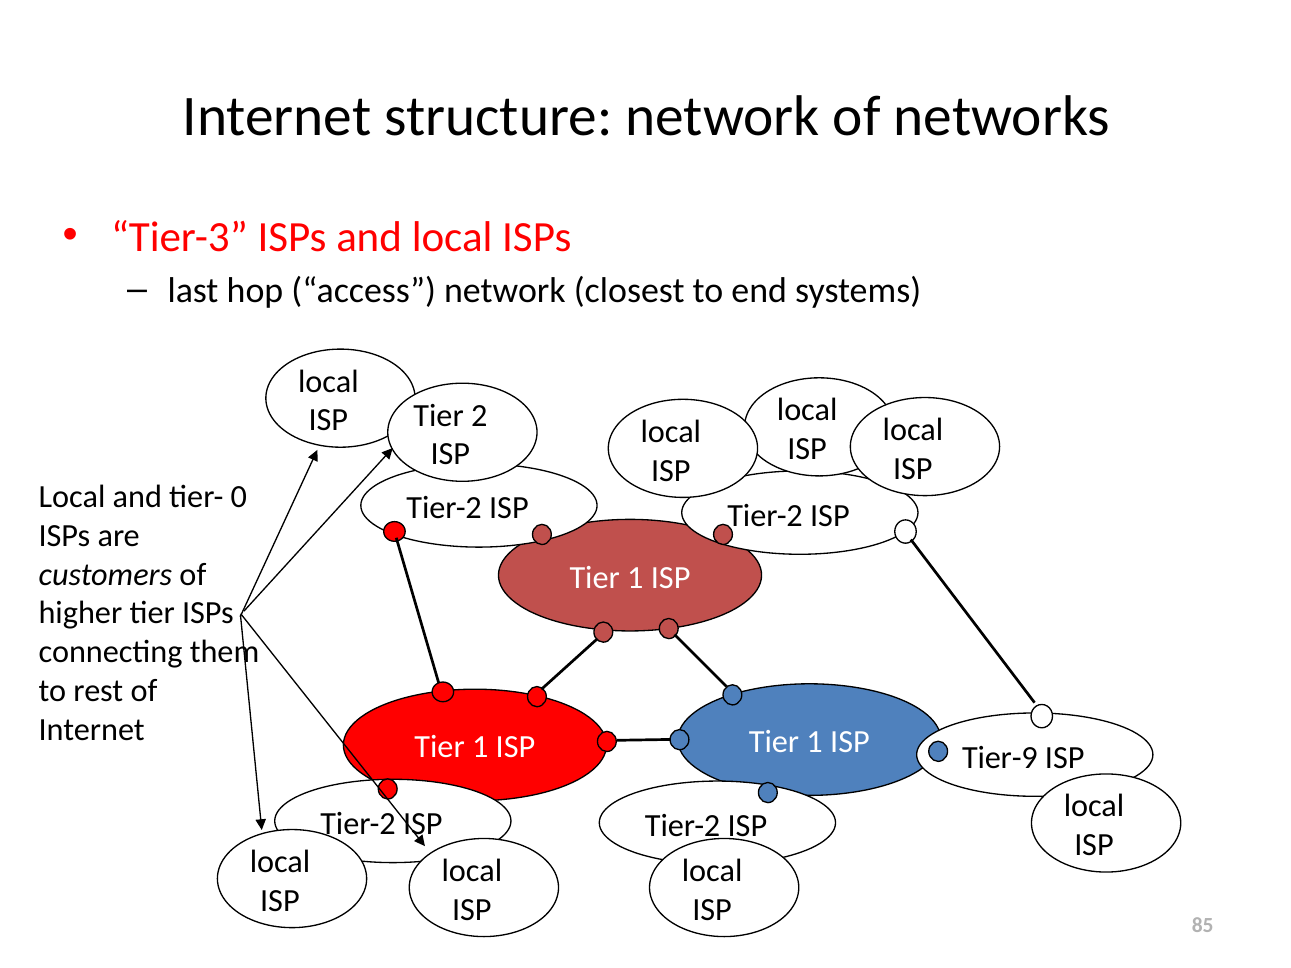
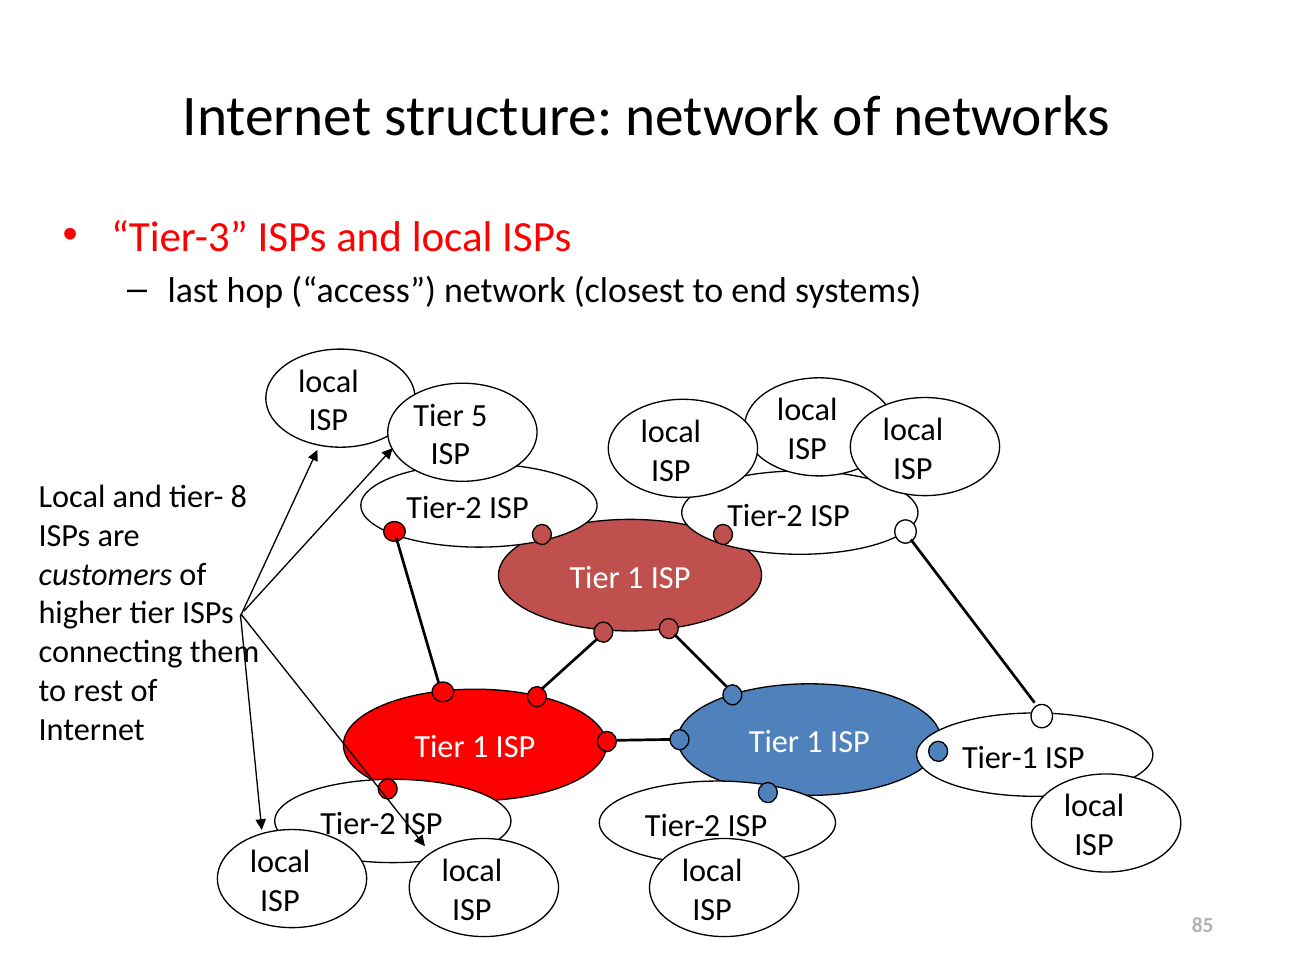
2: 2 -> 5 (479, 416)
0: 0 -> 8 (239, 497)
Tier-9: Tier-9 -> Tier-1 (1000, 758)
